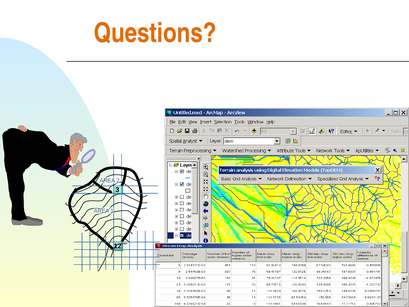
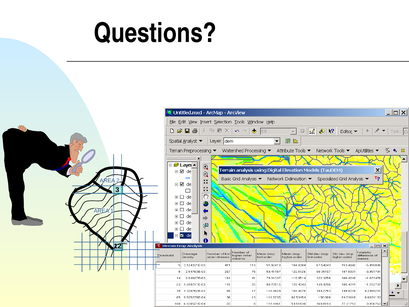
Questions colour: orange -> black (155, 33)
